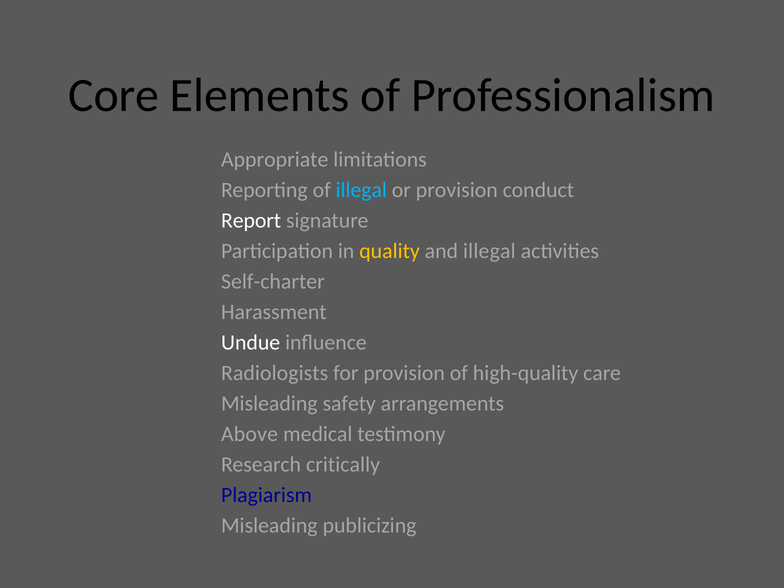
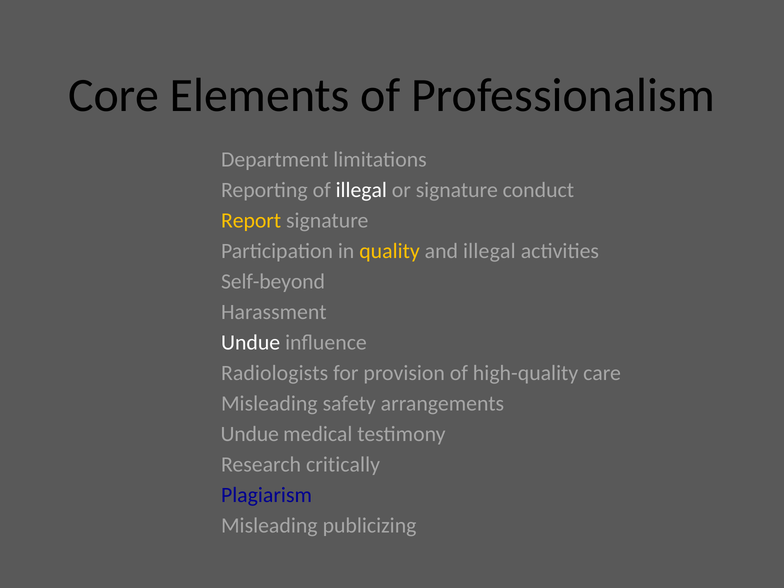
Appropriate: Appropriate -> Department (275, 159)
illegal colour: light blue -> white (361, 190)
or provision: provision -> signature (457, 190)
Report colour: white -> yellow (251, 220)
Self-charter: Self-charter -> Self-beyond (273, 282)
Above: Above -> Undue (250, 434)
